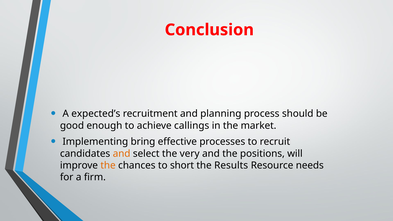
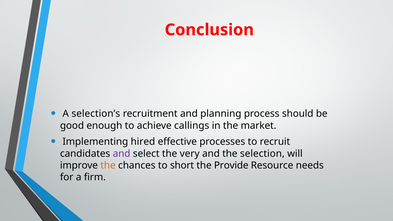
expected’s: expected’s -> selection’s (96, 114)
bring: bring -> hired (143, 142)
and colour: orange -> purple (122, 154)
positions: positions -> selection (262, 154)
Results: Results -> Provide (231, 165)
